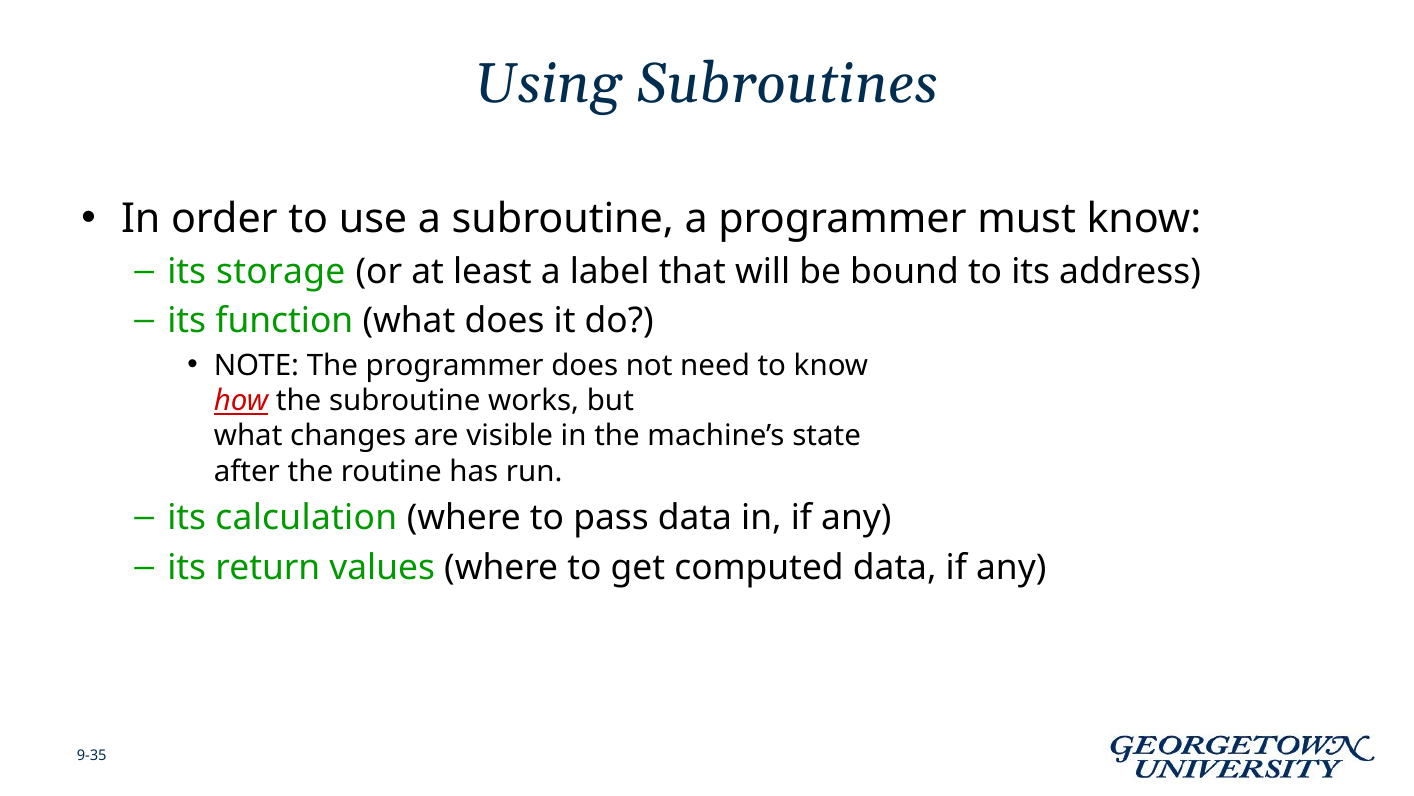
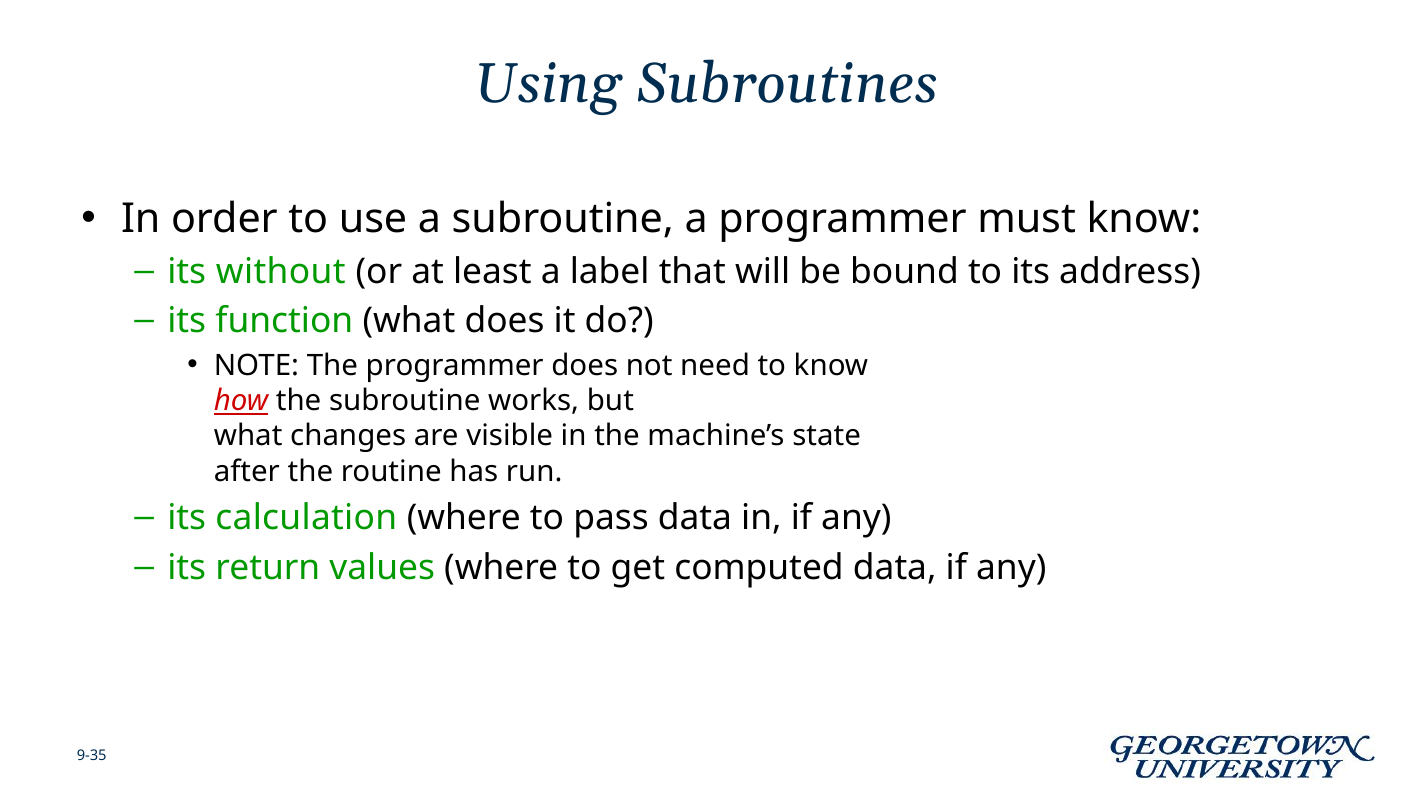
storage: storage -> without (281, 271)
